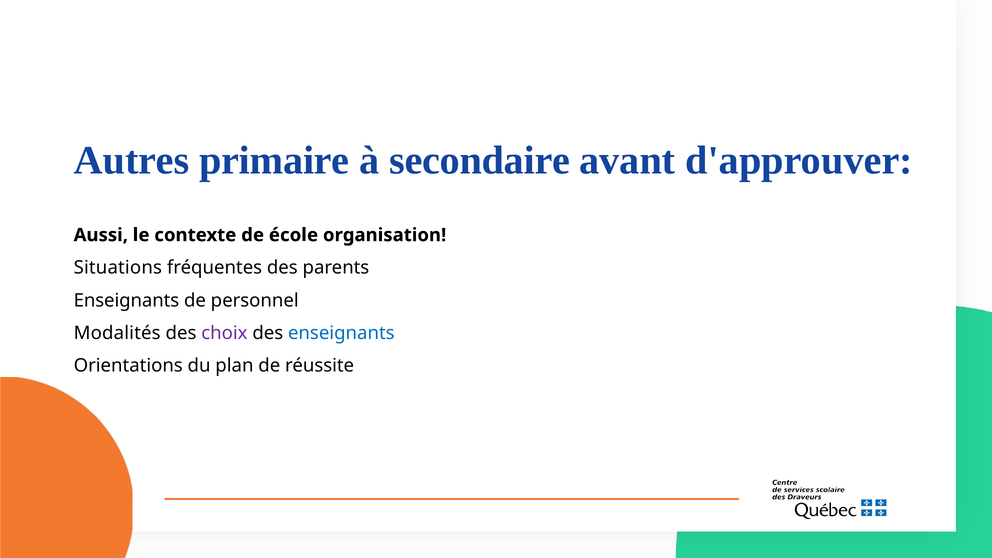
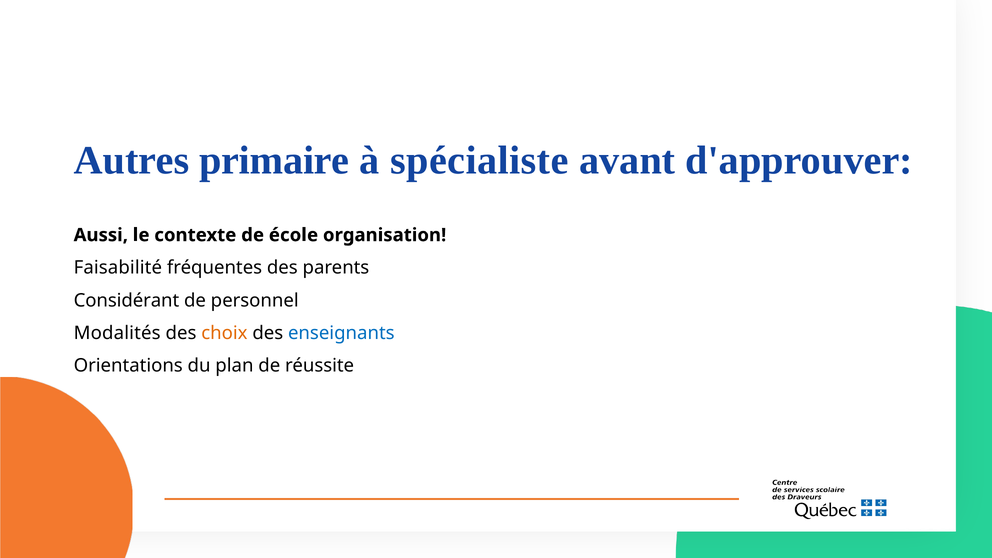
secondaire: secondaire -> spécialiste (479, 161)
Situations: Situations -> Faisabilité (118, 268)
Enseignants: Enseignants -> Considérant (126, 300)
choix colour: purple -> orange (224, 333)
